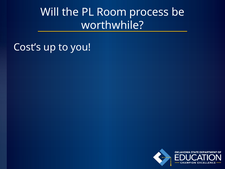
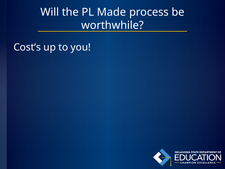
Room: Room -> Made (112, 12)
